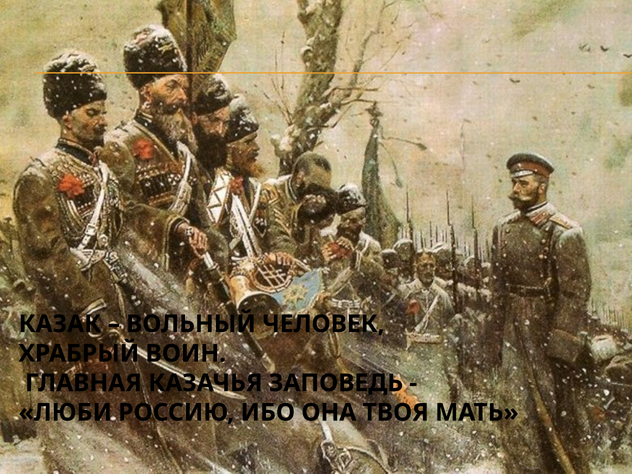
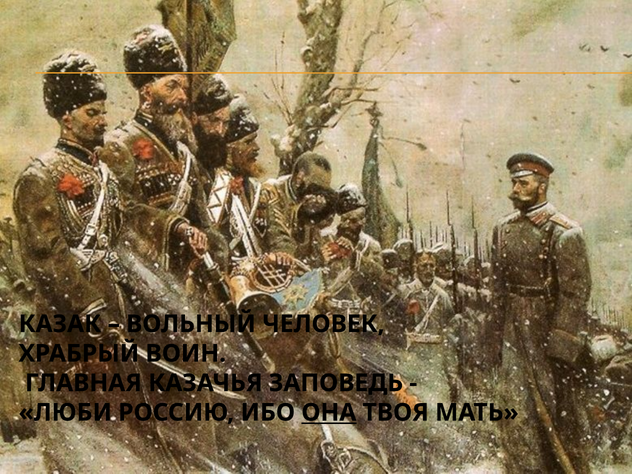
ОНА underline: none -> present (329, 413)
